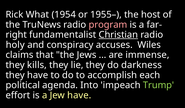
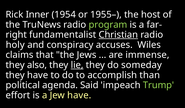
What: What -> Inner (37, 15)
program colour: pink -> light green (108, 25)
kills: kills -> also (37, 65)
lie underline: none -> present (77, 65)
darkness: darkness -> someday (142, 65)
each: each -> than (150, 75)
Into: Into -> Said (89, 85)
